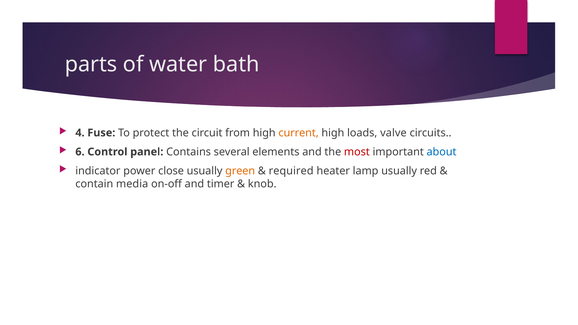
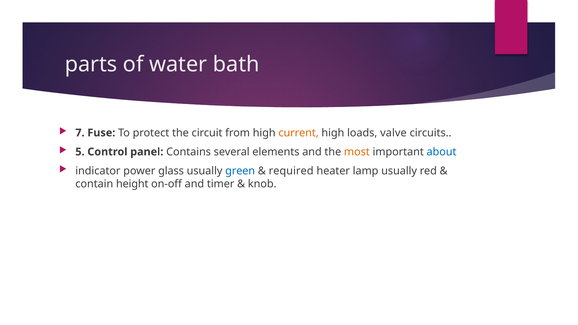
4: 4 -> 7 (80, 133)
6: 6 -> 5 (80, 152)
most colour: red -> orange (357, 152)
close: close -> glass (171, 171)
green colour: orange -> blue (240, 171)
media: media -> height (132, 184)
